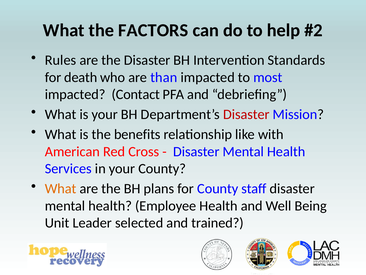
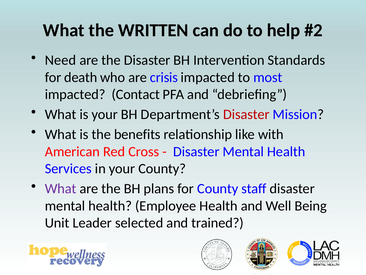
FACTORS: FACTORS -> WRITTEN (153, 30)
Rules: Rules -> Need (61, 60)
than: than -> crisis (164, 77)
What colour: orange -> purple (61, 188)
